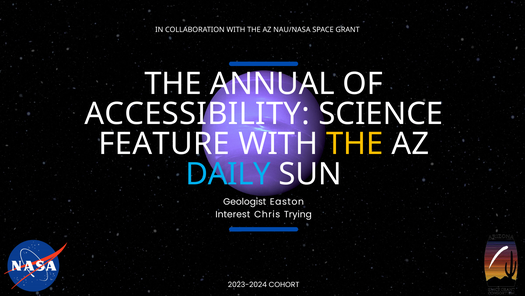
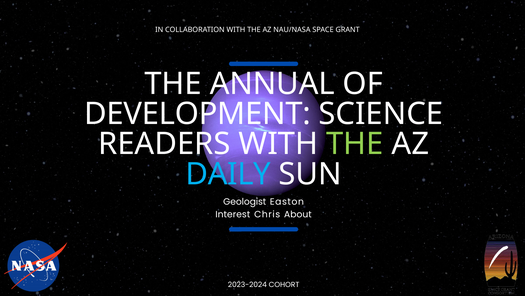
ACCESSIBILITY: ACCESSIBILITY -> DEVELOPMENT (197, 114)
FEATURE: FEATURE -> READERS (164, 144)
THE colour: yellow -> light green (355, 144)
Trying: Trying -> About (298, 214)
